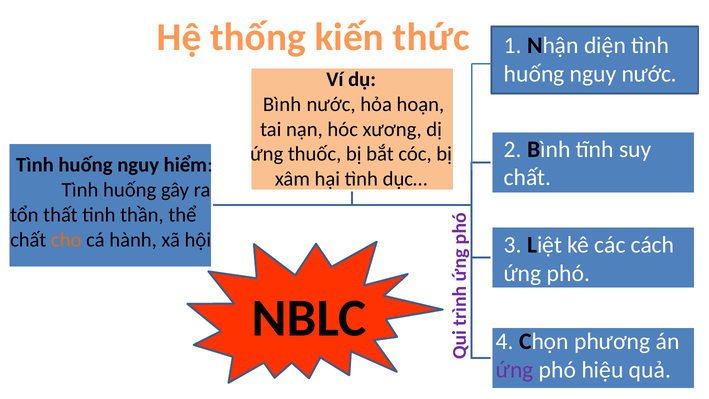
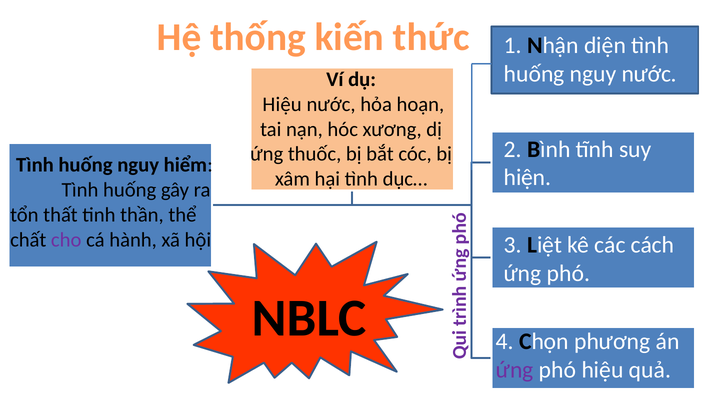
Bình: Bình -> Hiệu (282, 104)
chất: chất -> hiện (528, 178)
cho colour: orange -> purple (66, 240)
